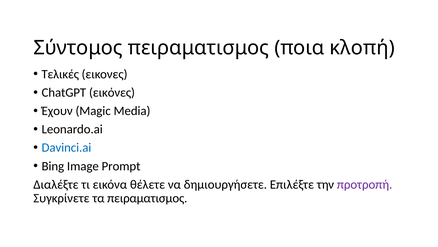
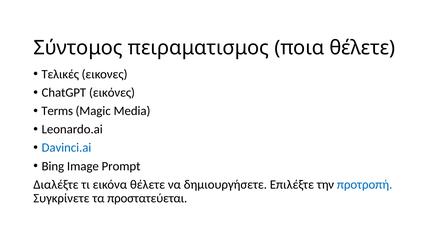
ποια κλοπή: κλοπή -> θέλετε (362, 48)
Έχουν: Έχουν -> Terms (57, 111)
προτροπή colour: purple -> blue (365, 184)
τα πειραματισμος: πειραματισμος -> προστατεύεται (147, 198)
